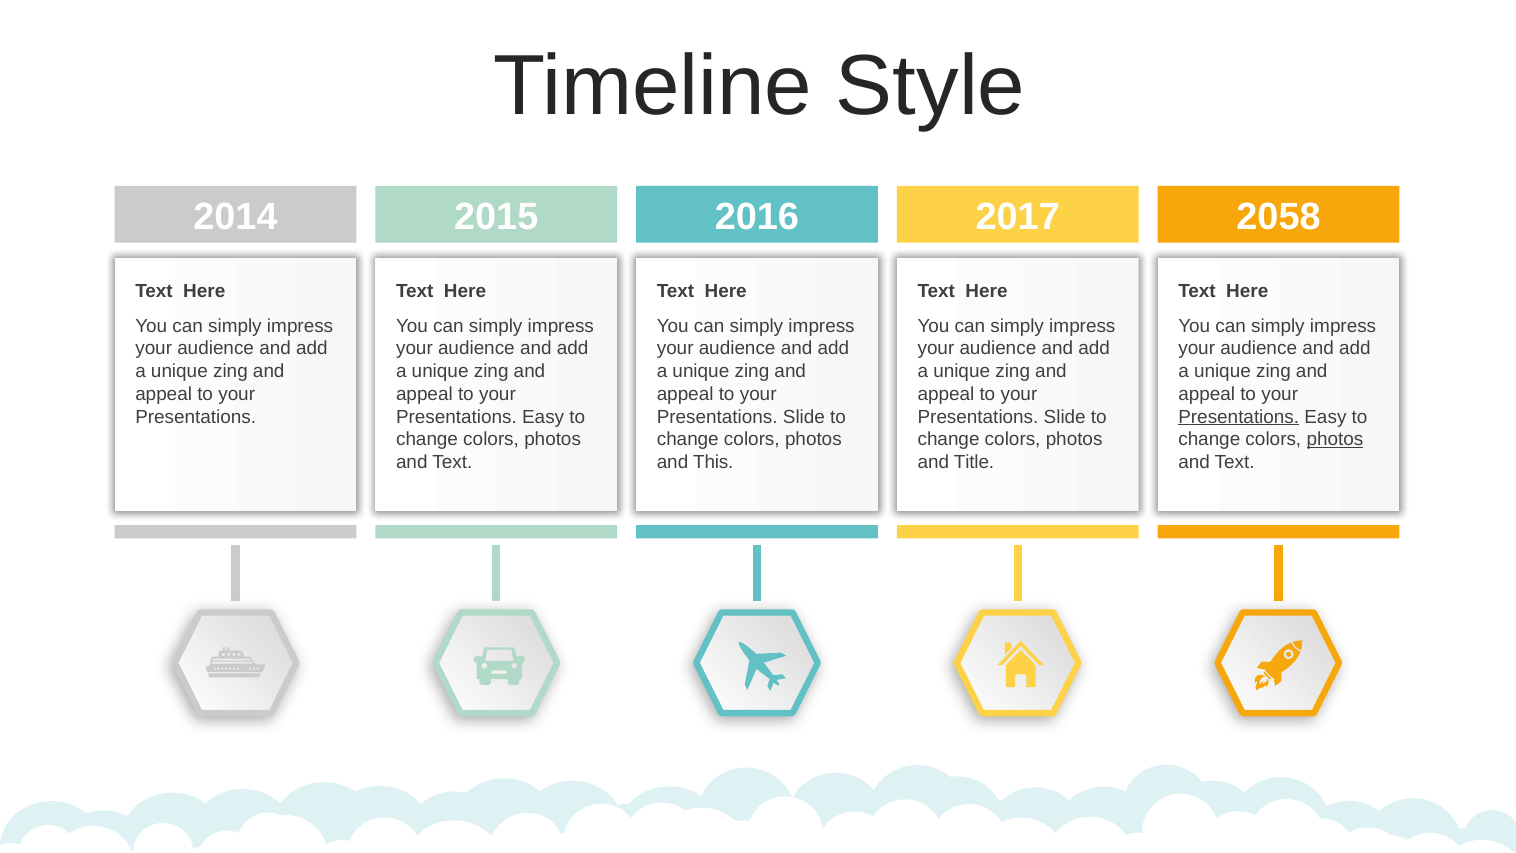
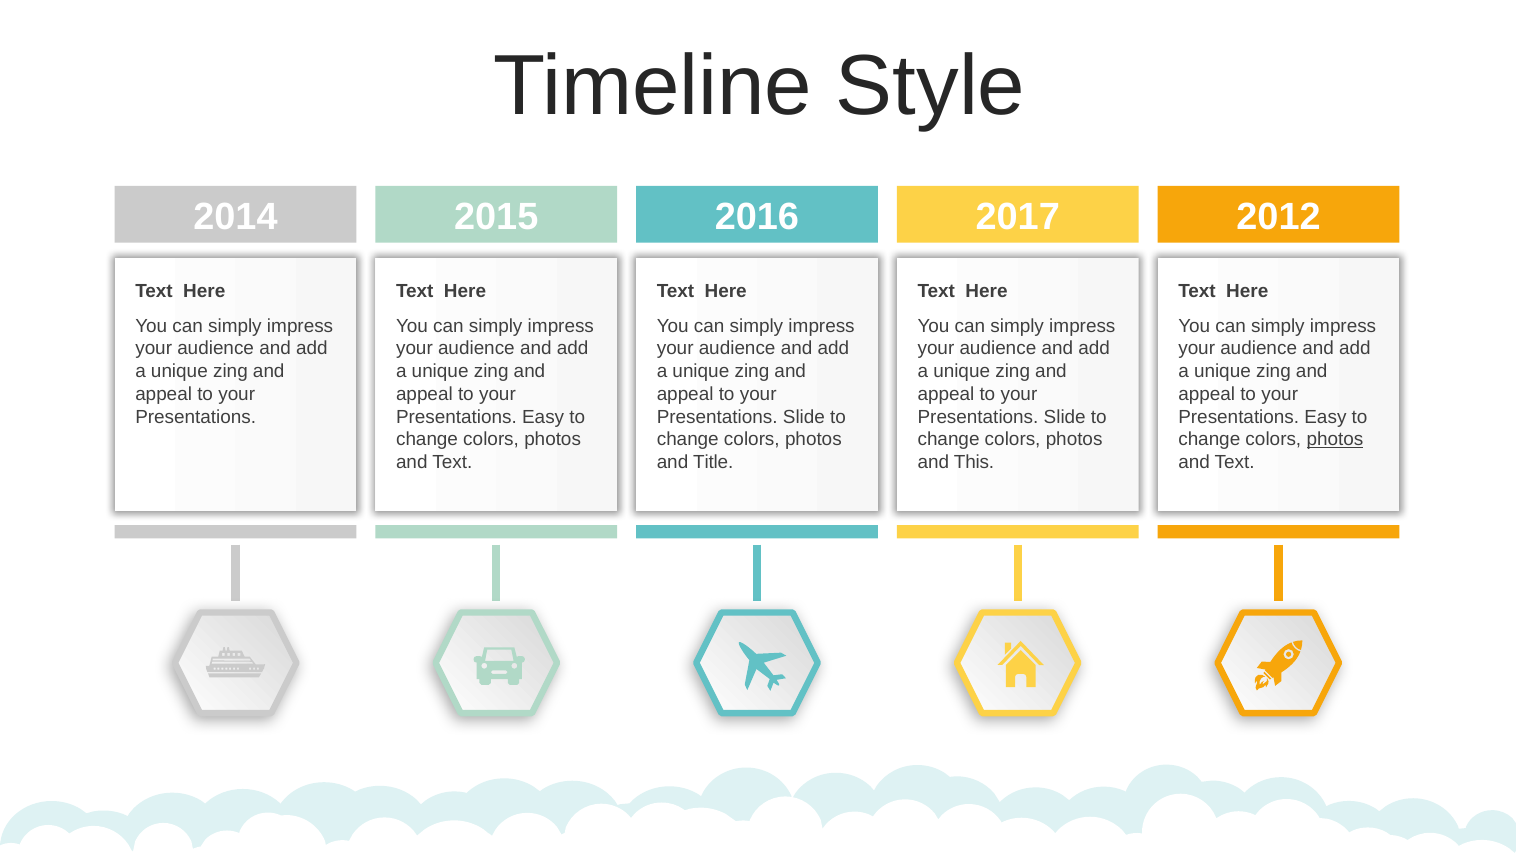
2058: 2058 -> 2012 (1279, 217)
Presentations underline: present -> none (1239, 417)
This: This -> Title (713, 462)
Title: Title -> This (974, 462)
